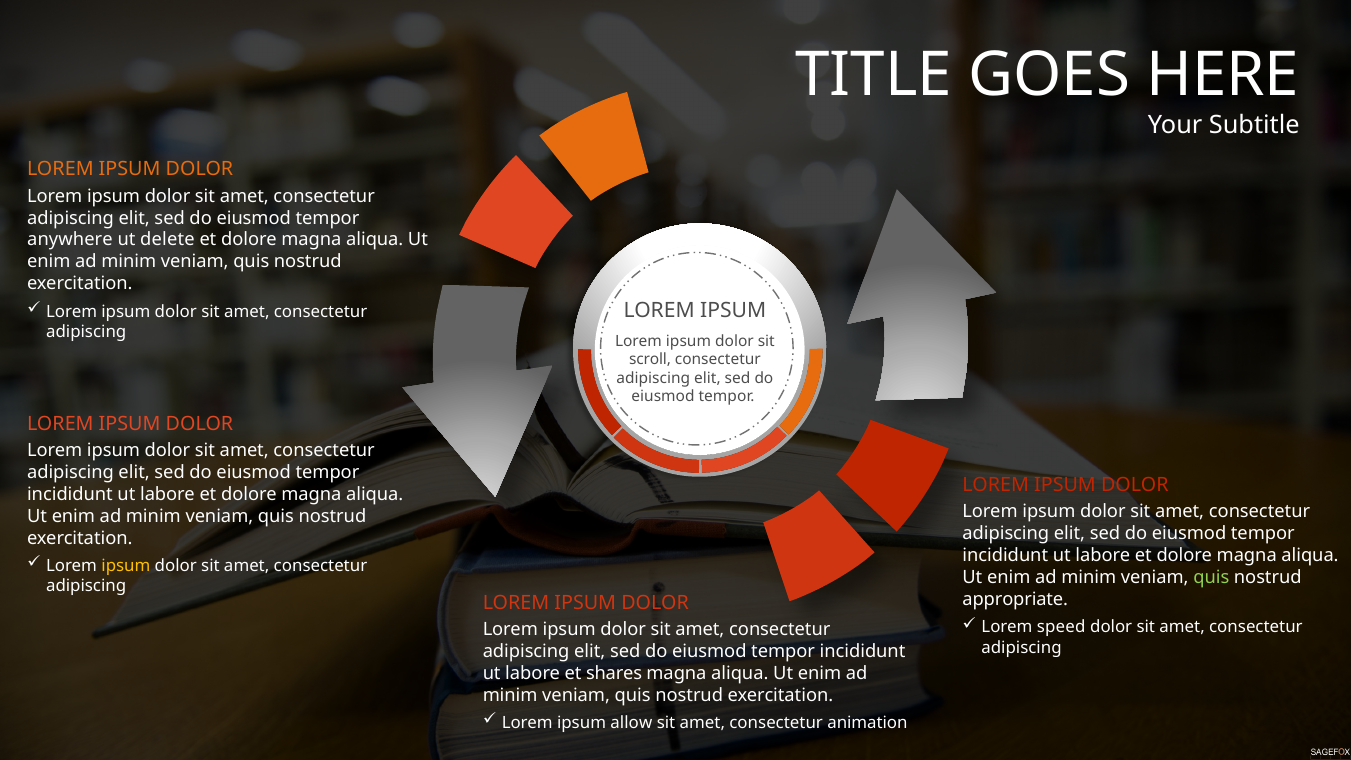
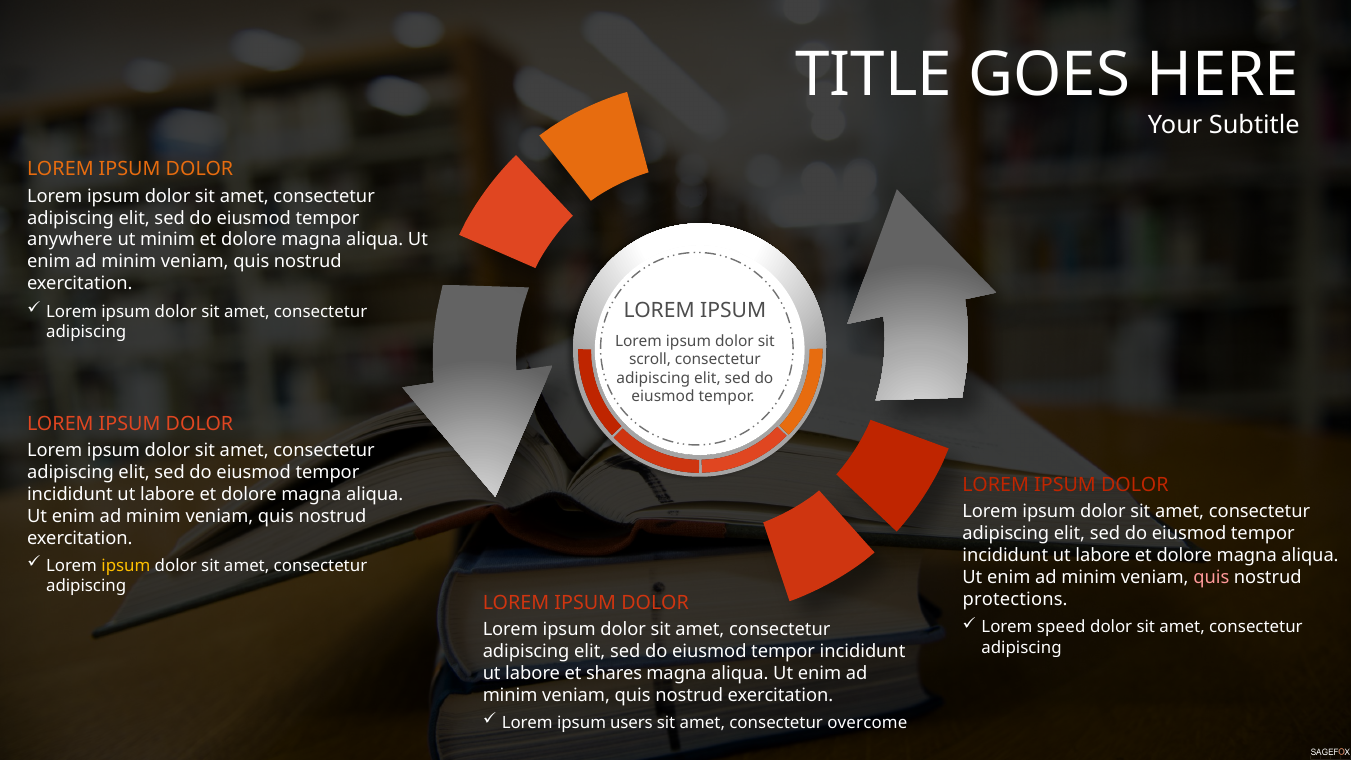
ut delete: delete -> minim (168, 240)
quis colour: light green -> pink (1211, 577)
appropriate: appropriate -> protections (1015, 599)
allow: allow -> users (631, 723)
animation: animation -> overcome (867, 723)
